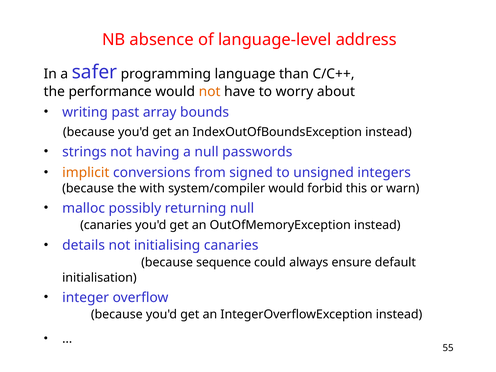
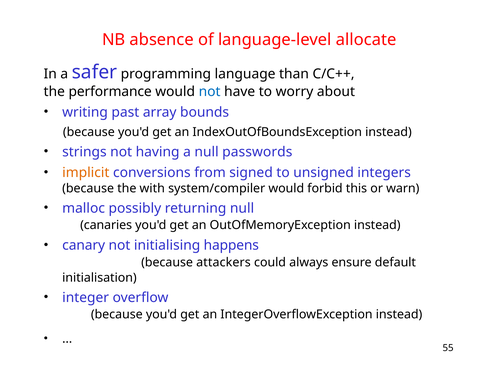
address: address -> allocate (366, 40)
not colour: orange -> blue (210, 92)
details: details -> canary (84, 245)
initialising canaries: canaries -> happens (231, 245)
sequence: sequence -> attackers (223, 262)
